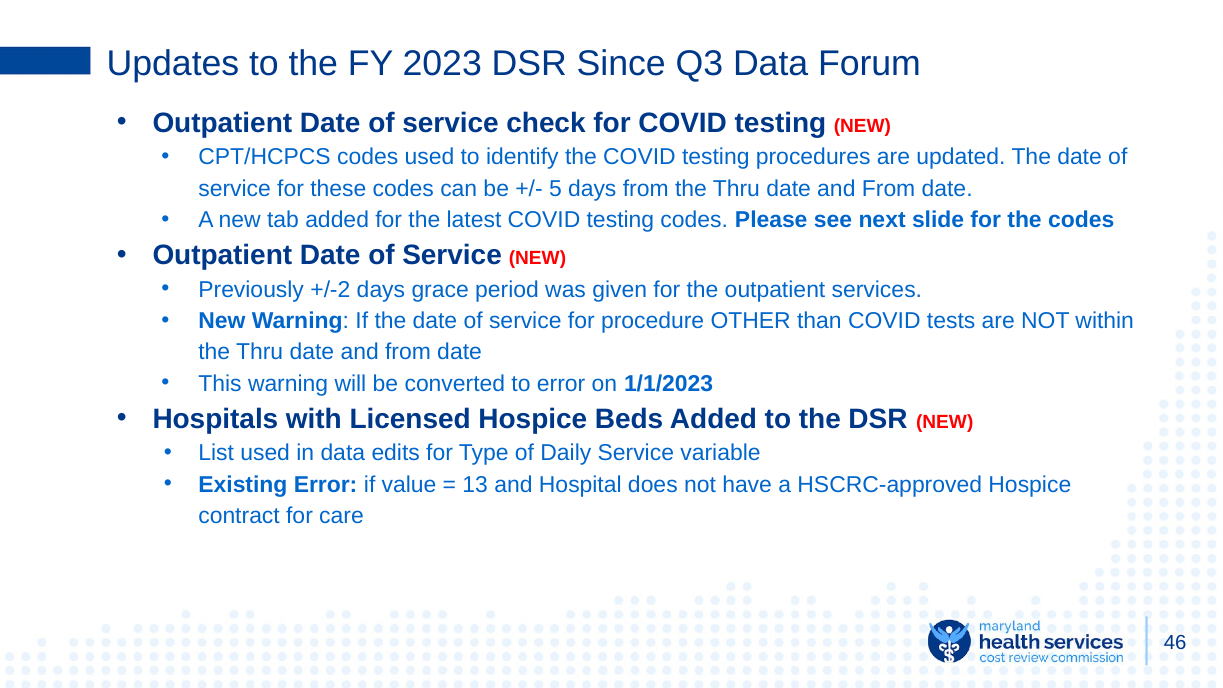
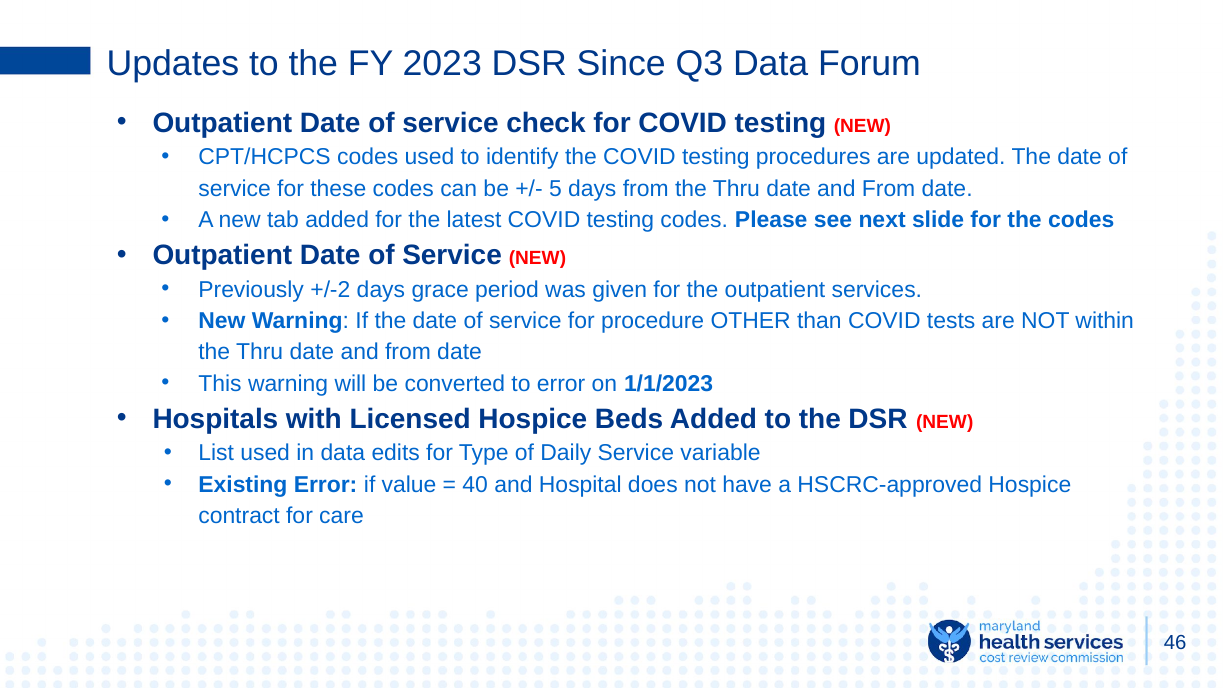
13: 13 -> 40 (475, 485)
